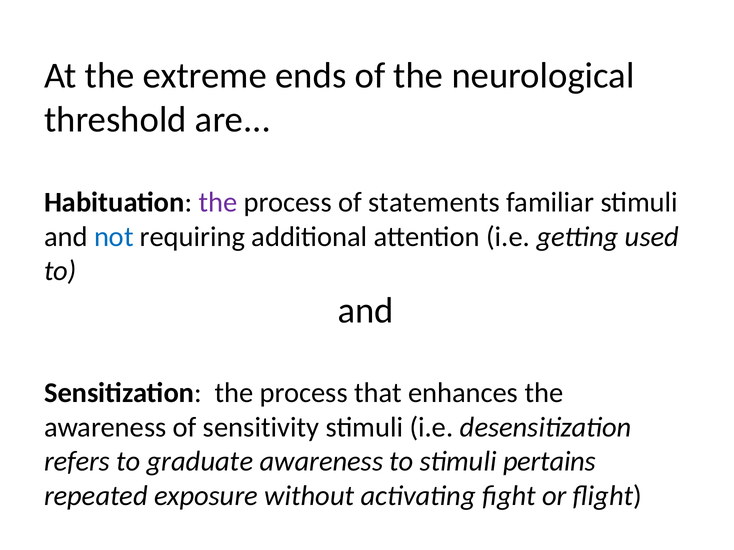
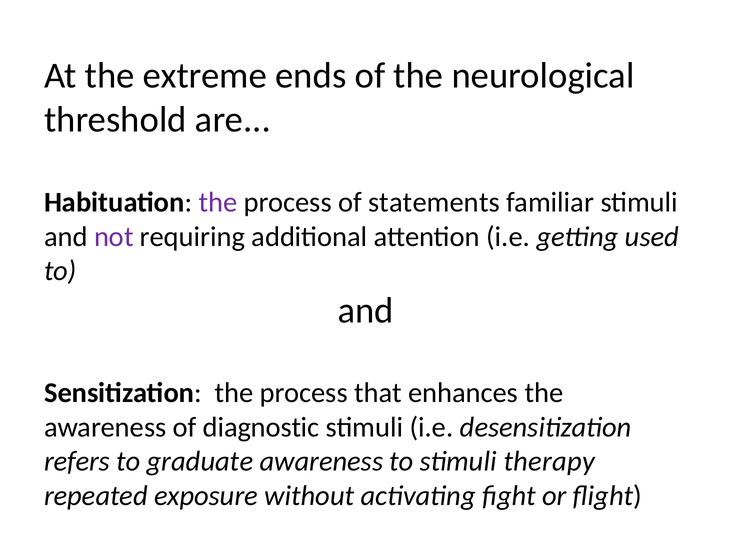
not colour: blue -> purple (114, 237)
sensitivity: sensitivity -> diagnostic (261, 428)
pertains: pertains -> therapy (549, 462)
